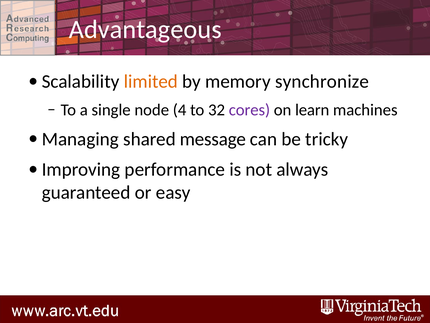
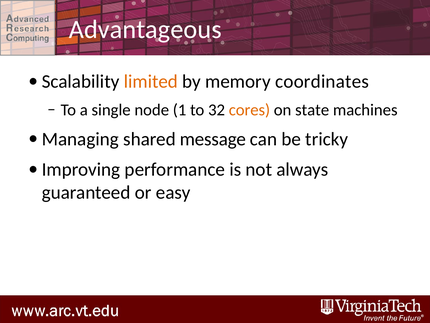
synchronize: synchronize -> coordinates (322, 82)
4: 4 -> 1 (180, 110)
cores colour: purple -> orange (249, 110)
learn: learn -> state (312, 110)
